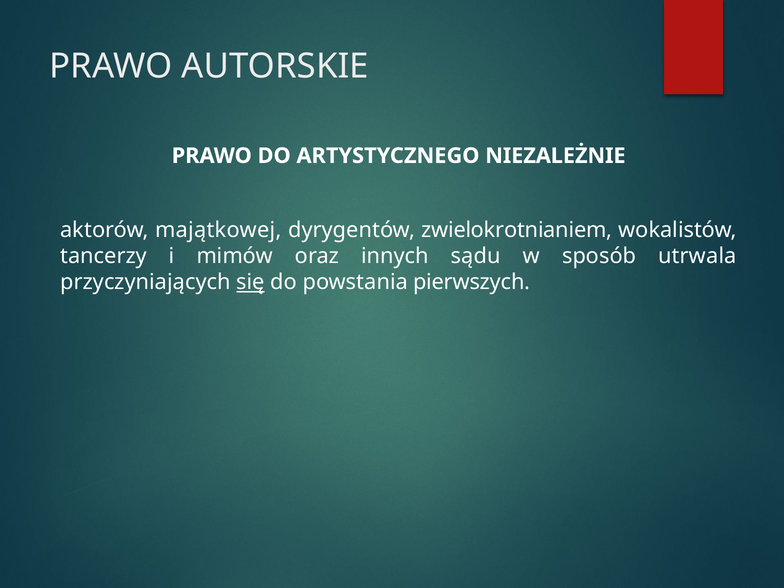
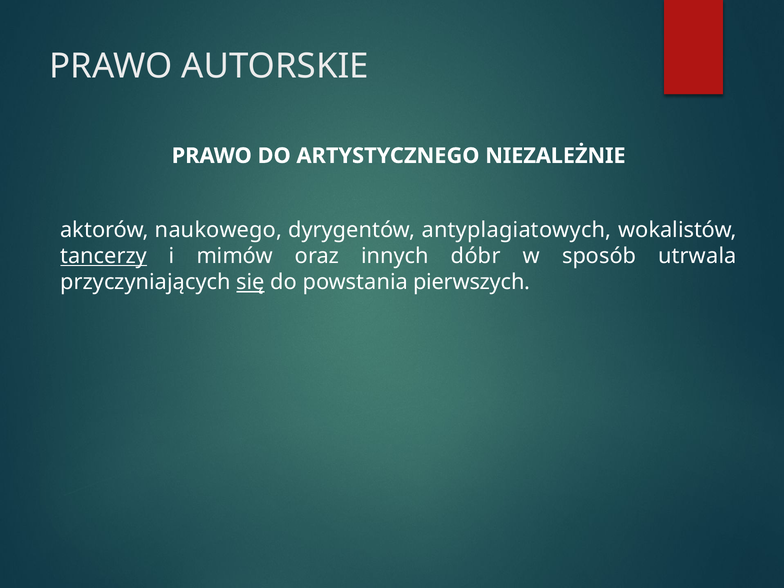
majątkowej: majątkowej -> naukowego (218, 230)
zwielokrotnianiem: zwielokrotnianiem -> antyplagiatowych (516, 230)
tancerzy underline: none -> present (104, 256)
sądu: sądu -> dóbr (476, 256)
